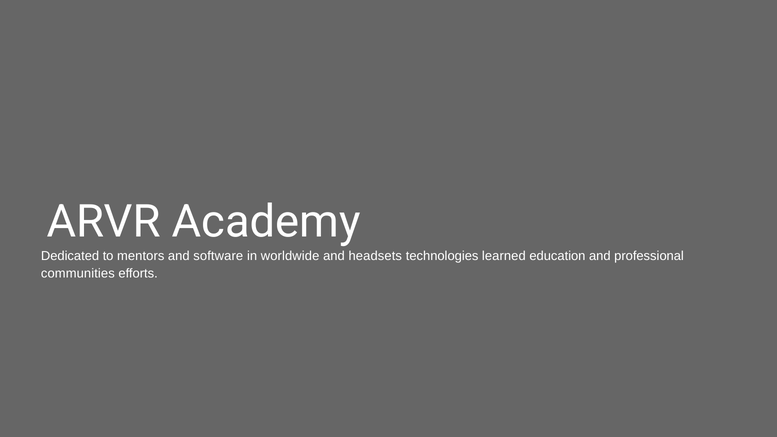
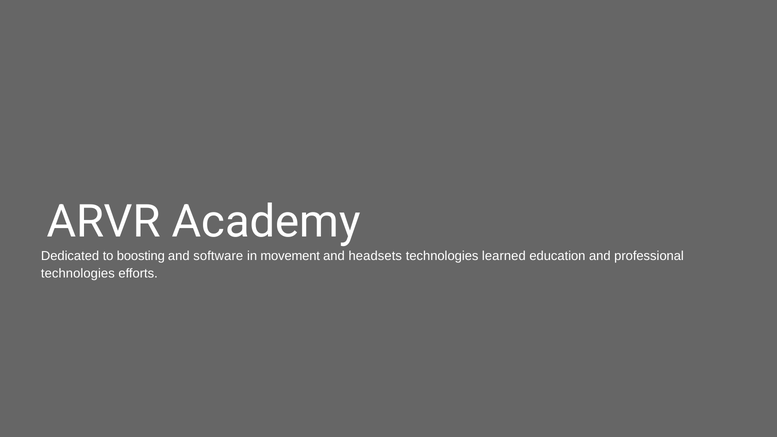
mentors: mentors -> boosting (141, 256)
worldwide: worldwide -> movement (290, 256)
communities: communities -> technologies (78, 274)
